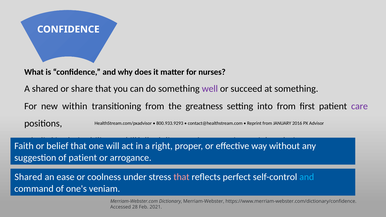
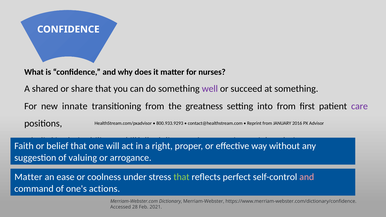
within: within -> innate (75, 106)
of patient: patient -> valuing (83, 158)
Shared: Shared -> Matter (28, 177)
that colour: pink -> light green (181, 177)
and colour: light blue -> pink (307, 177)
veniam: veniam -> actions (104, 189)
